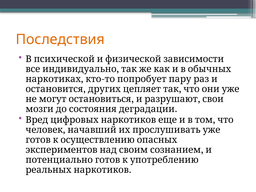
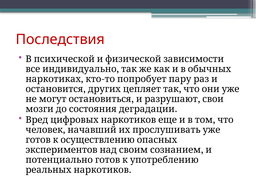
Последствия colour: orange -> red (60, 39)
